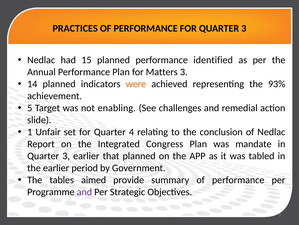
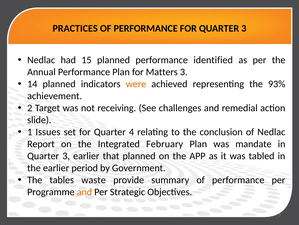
5: 5 -> 2 (30, 108)
enabling: enabling -> receiving (117, 108)
Unfair: Unfair -> Issues (48, 132)
Congress: Congress -> February (165, 144)
aimed: aimed -> waste (94, 179)
and colour: purple -> orange (84, 191)
